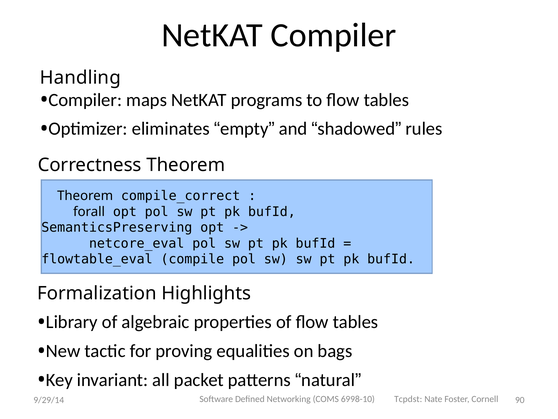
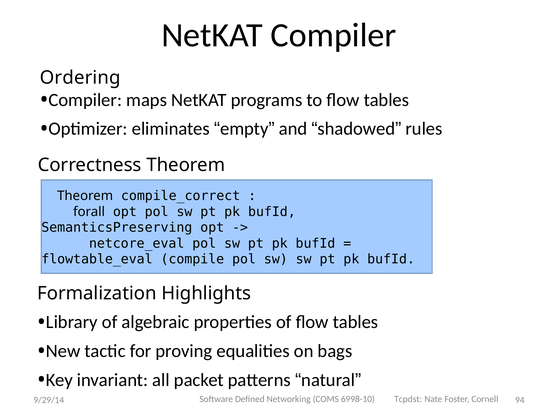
Handling: Handling -> Ordering (80, 77)
90: 90 -> 94 (520, 400)
